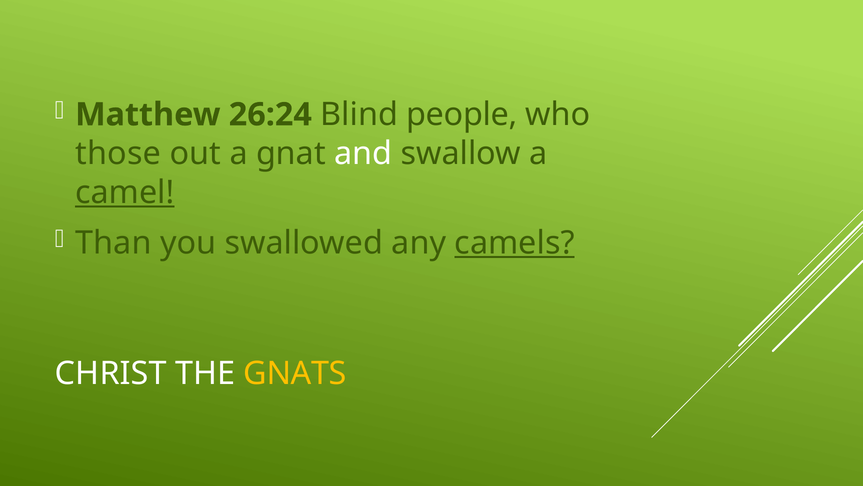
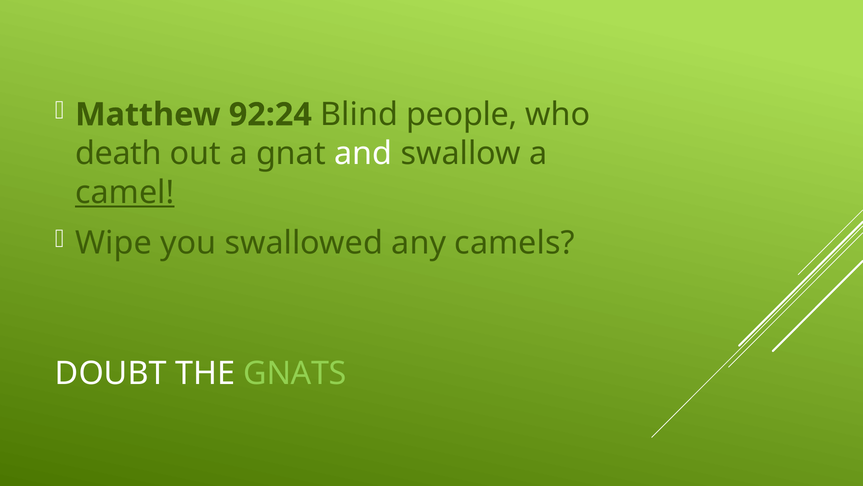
26:24: 26:24 -> 92:24 (270, 115)
those: those -> death (118, 153)
Than: Than -> Wipe (114, 243)
camels underline: present -> none (515, 243)
CHRIST: CHRIST -> DOUBT (111, 373)
GNATS colour: yellow -> light green (295, 373)
